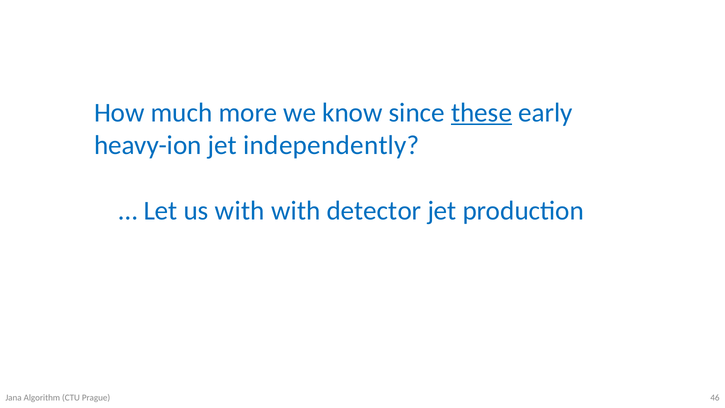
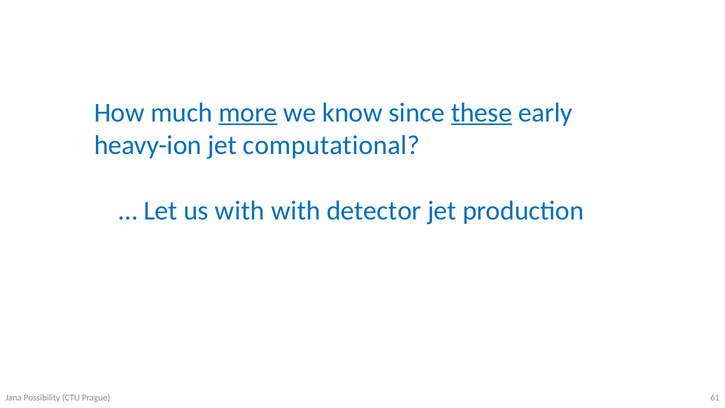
more underline: none -> present (248, 113)
independently: independently -> computational (332, 145)
Algorithm: Algorithm -> Possibility (42, 398)
46: 46 -> 61 (715, 397)
